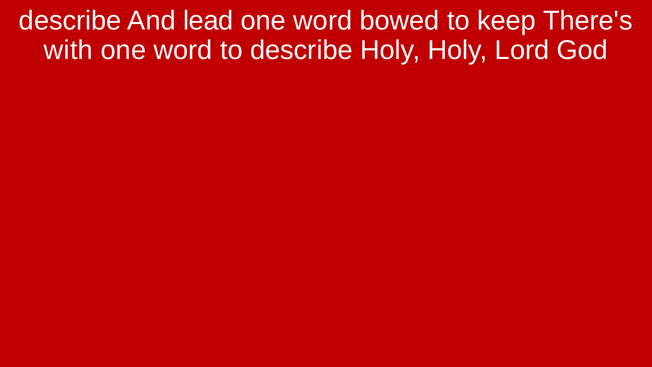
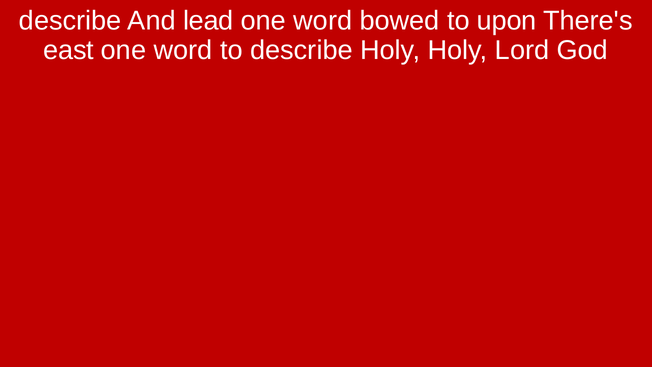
keep: keep -> upon (507, 21)
with: with -> east (69, 50)
